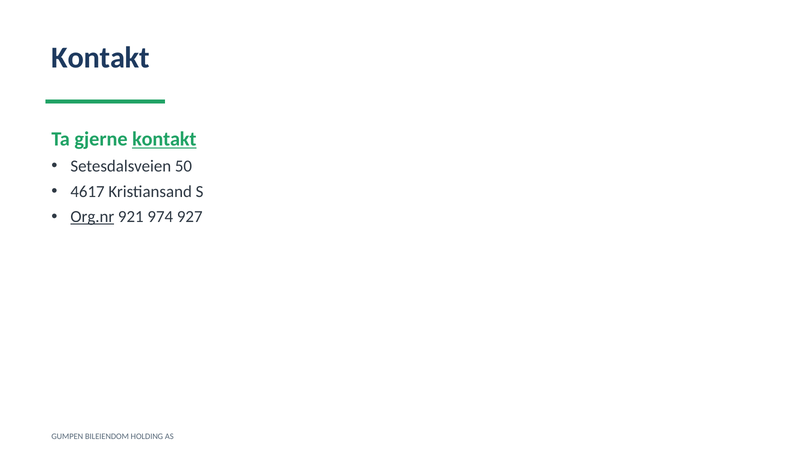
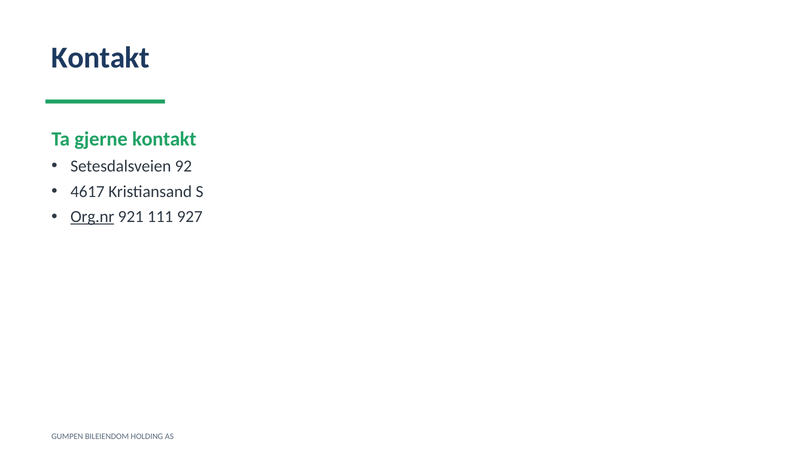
kontakt underline: present -> none (164, 139)
50: 50 -> 92 (184, 166)
974: 974 -> 111 (160, 217)
